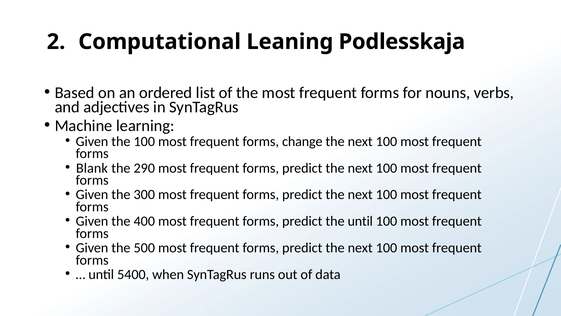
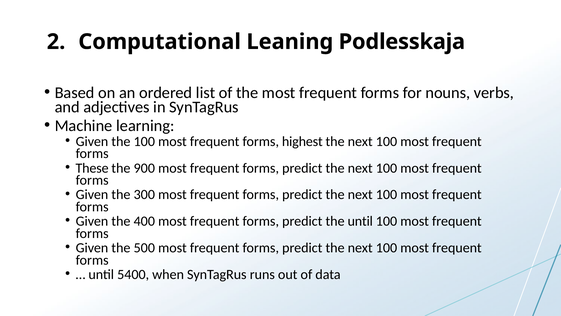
change: change -> highest (302, 141)
Blank: Blank -> These (92, 168)
290: 290 -> 900 (144, 168)
